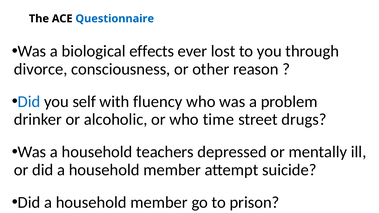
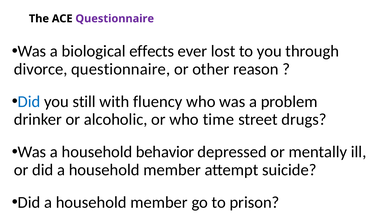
Questionnaire colour: blue -> purple (115, 19)
divorce consciousness: consciousness -> questionnaire (121, 69)
self: self -> still (84, 102)
teachers: teachers -> behavior (165, 152)
